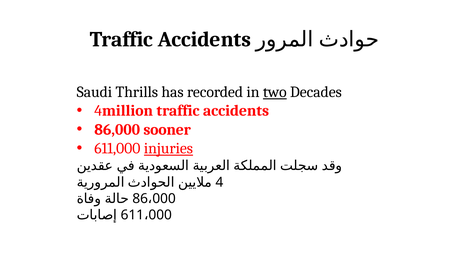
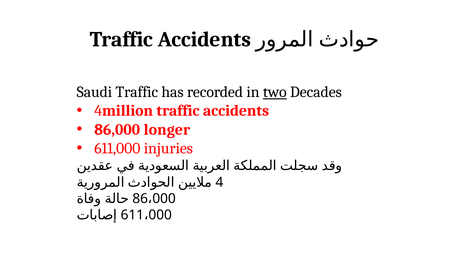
Saudi Thrills: Thrills -> Traffic (137, 92)
sooner: sooner -> longer (167, 129)
injuries underline: present -> none (168, 148)
